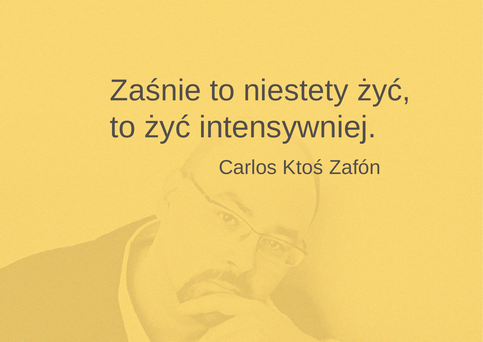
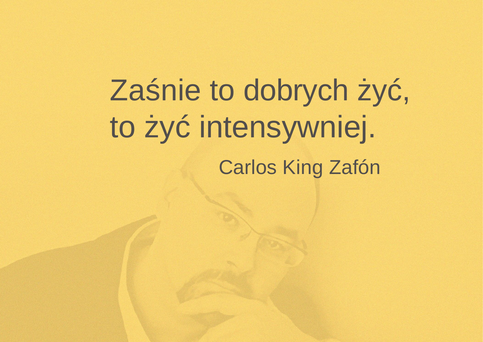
niestety: niestety -> dobrych (296, 90)
Ktoś: Ktoś -> King (303, 167)
